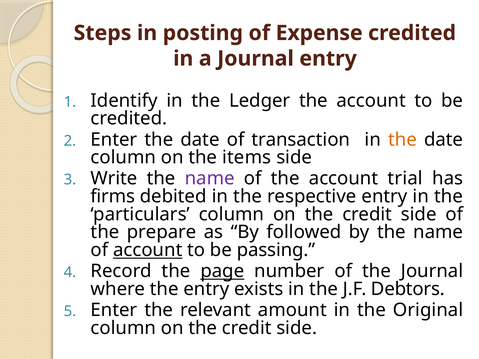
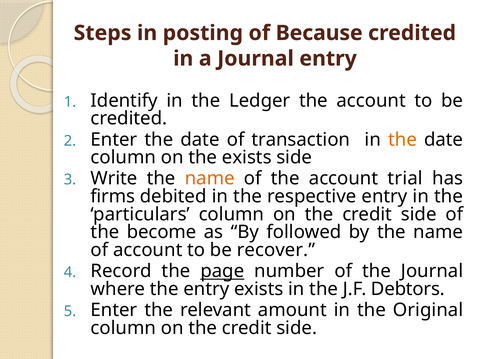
Expense: Expense -> Because (319, 33)
the items: items -> exists (247, 158)
name colour: purple -> orange (210, 179)
prepare: prepare -> become (162, 232)
account underline: present -> none (148, 250)
passing: passing -> recover (276, 250)
